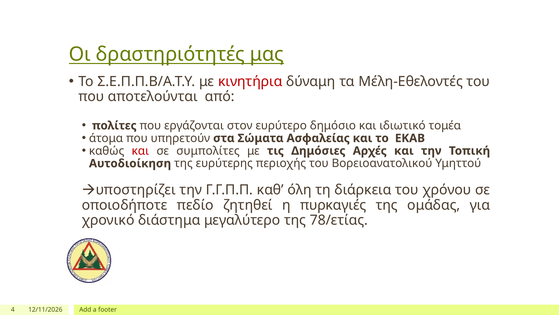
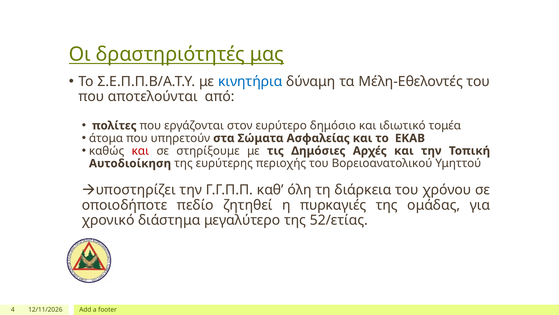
κινητήρια colour: red -> blue (250, 81)
συμπολίτες: συμπολίτες -> στηρίξουμε (208, 151)
78/ετίας: 78/ετίας -> 52/ετίας (339, 220)
